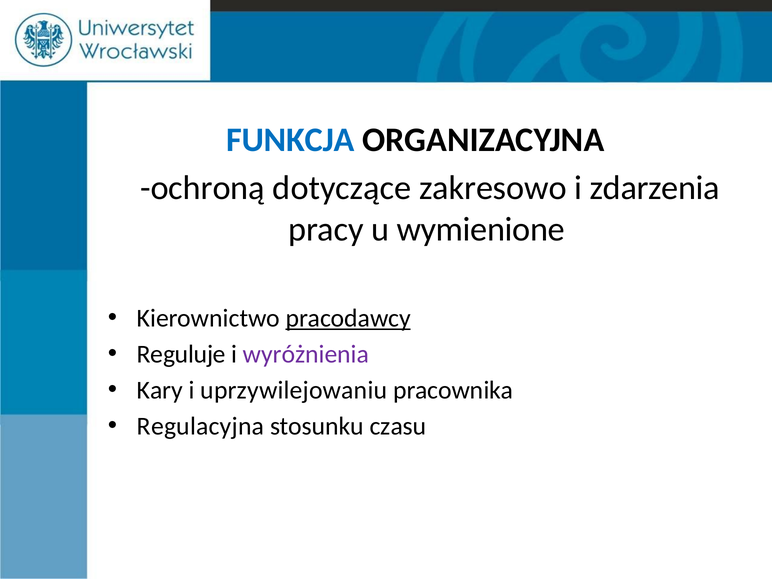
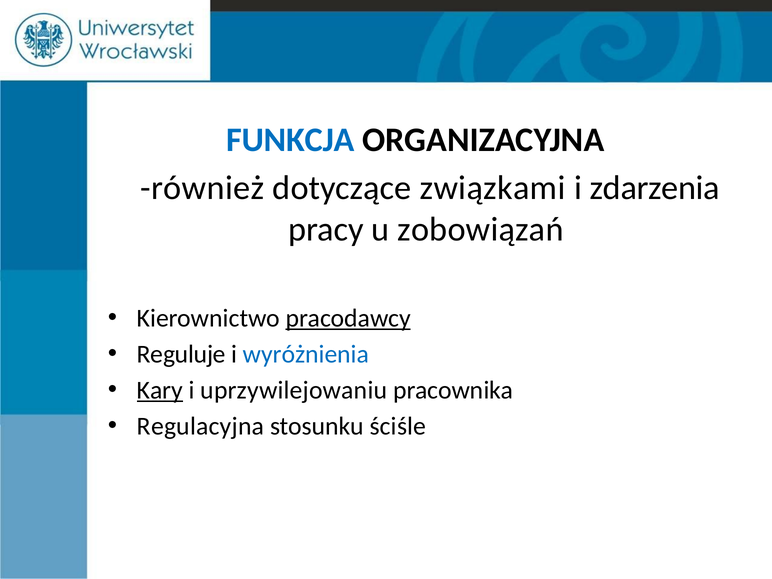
ochroną: ochroną -> również (202, 188)
zakresowo: zakresowo -> związkami (493, 188)
wymienione: wymienione -> zobowiązań (480, 229)
wyróżnienia colour: purple -> blue (306, 354)
Kary underline: none -> present (160, 390)
czasu: czasu -> ściśle (398, 426)
